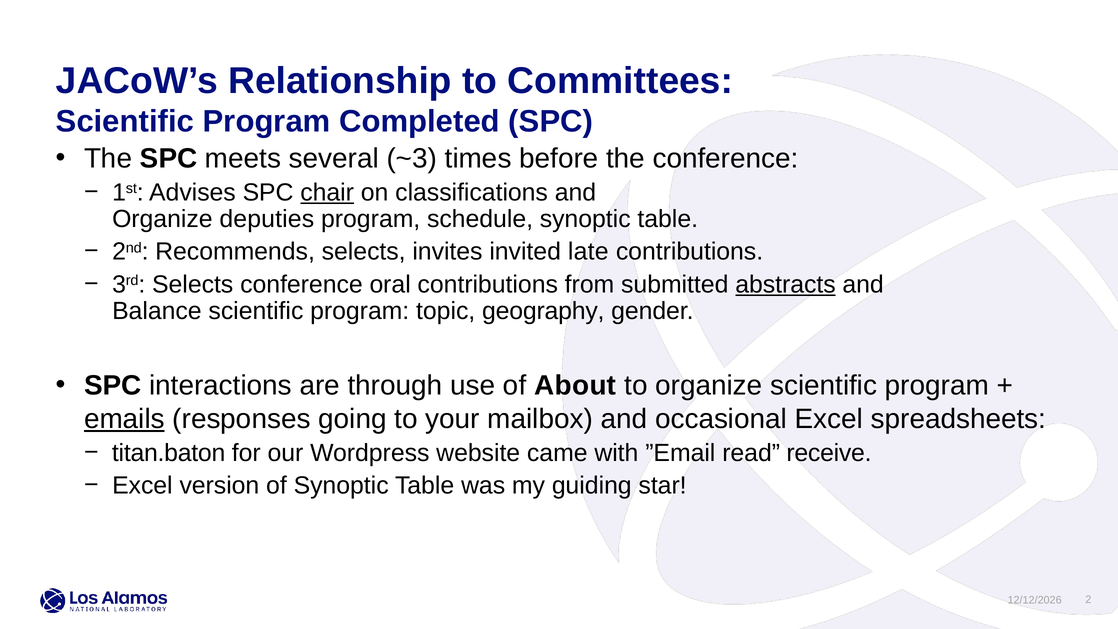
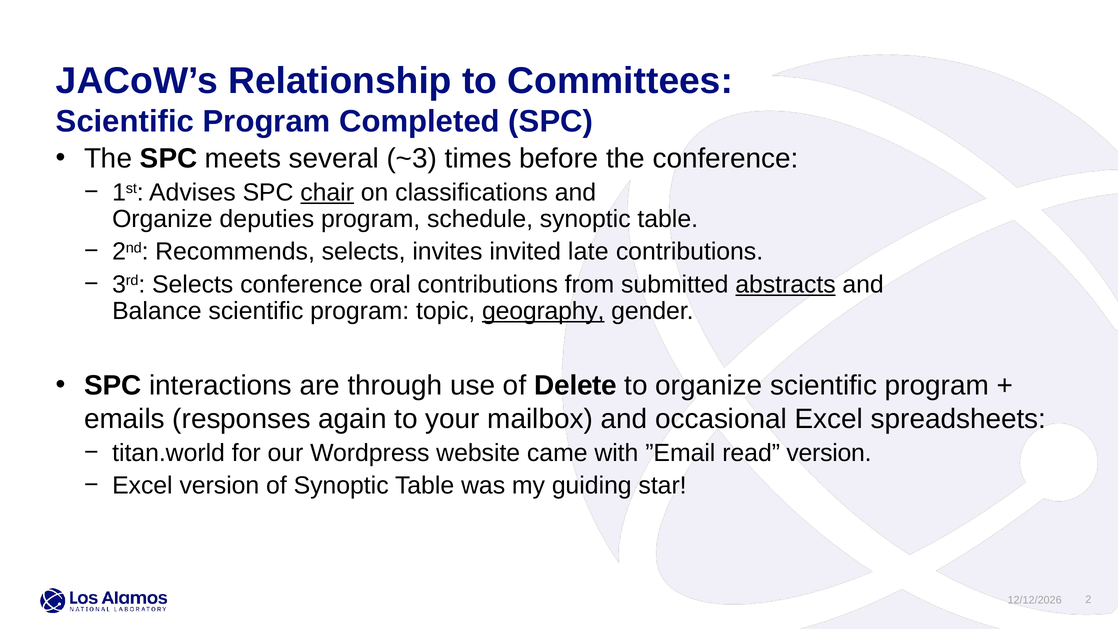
geography underline: none -> present (543, 311)
About: About -> Delete (576, 385)
emails underline: present -> none (124, 419)
going: going -> again (352, 419)
titan.baton: titan.baton -> titan.world (169, 453)
read receive: receive -> version (829, 453)
